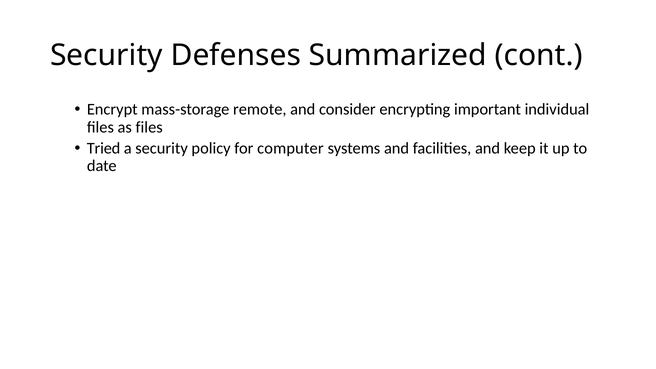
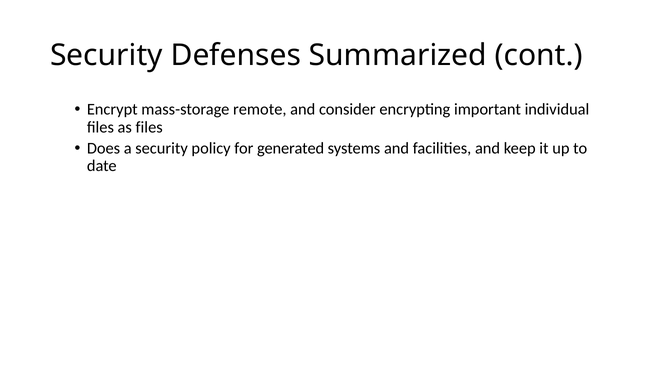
Tried: Tried -> Does (104, 148)
computer: computer -> generated (291, 148)
